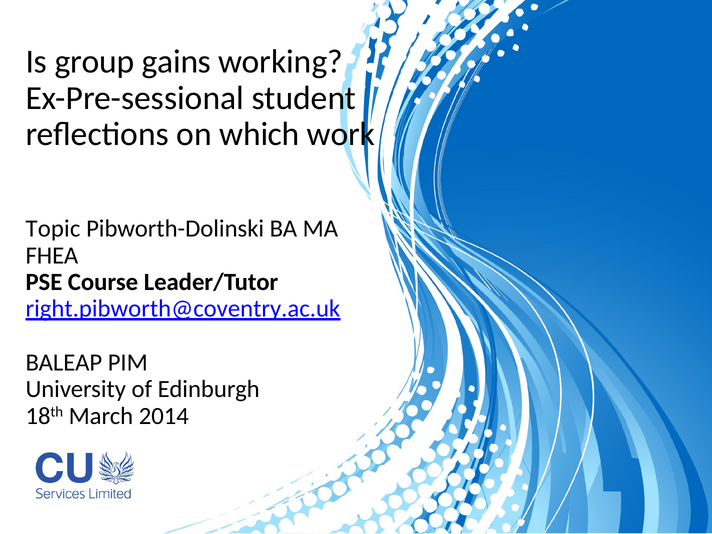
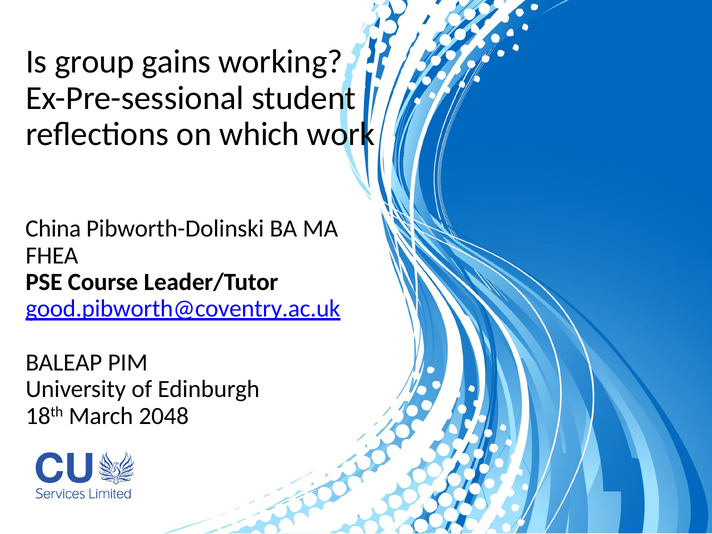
Topic: Topic -> China (53, 229)
right.pibworth@coventry.ac.uk: right.pibworth@coventry.ac.uk -> good.pibworth@coventry.ac.uk (183, 309)
2014: 2014 -> 2048 (164, 416)
